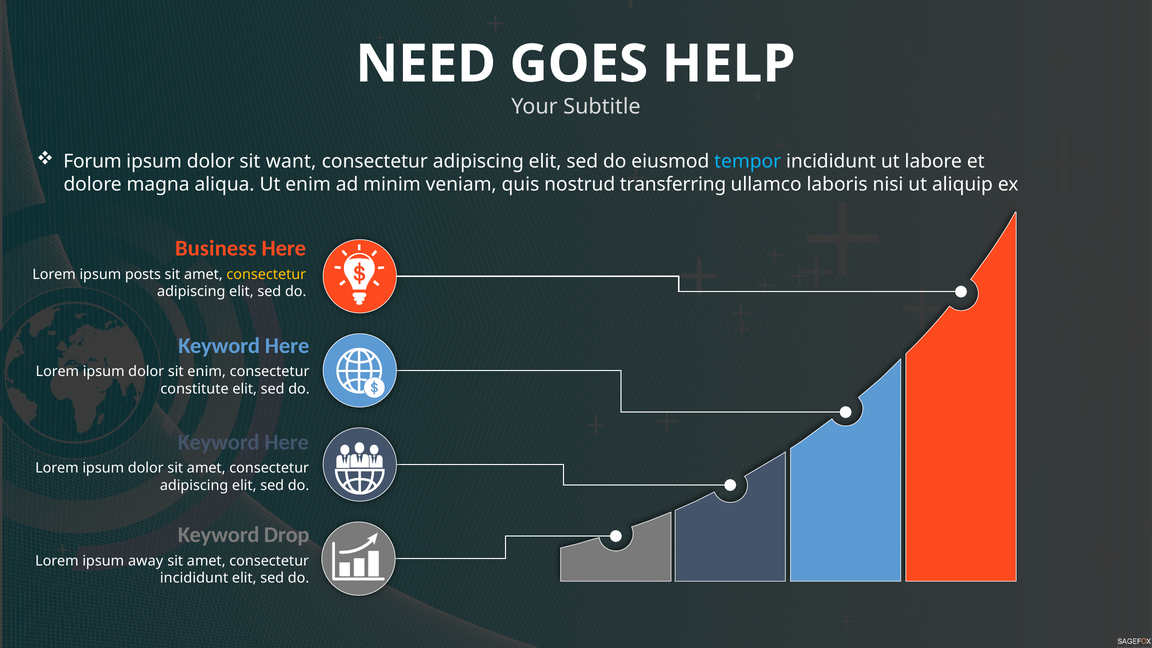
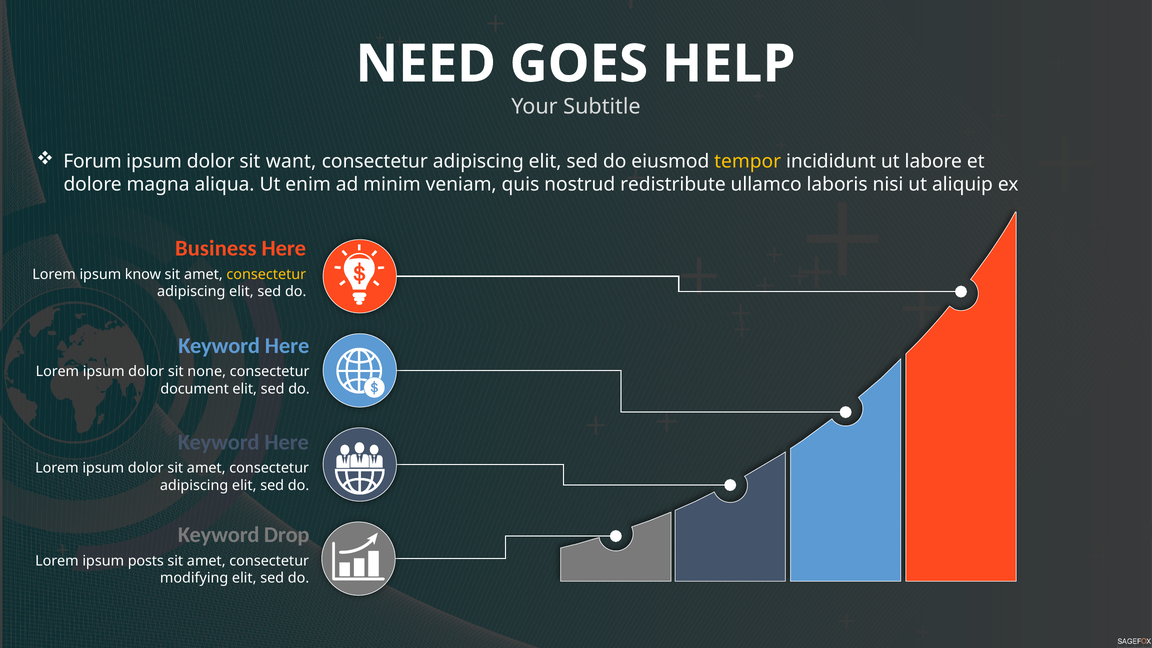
tempor colour: light blue -> yellow (748, 162)
transferring: transferring -> redistribute (673, 185)
posts: posts -> know (143, 274)
sit enim: enim -> none (207, 372)
constitute: constitute -> document (195, 389)
away: away -> posts (146, 561)
incididunt: incididunt -> modifying (194, 578)
